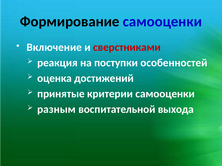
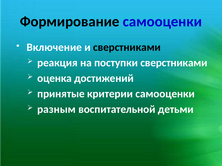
сверстниками colour: red -> black (127, 47)
поступки особенностей: особенностей -> сверстниками (174, 63)
выхода: выхода -> детьми (176, 110)
